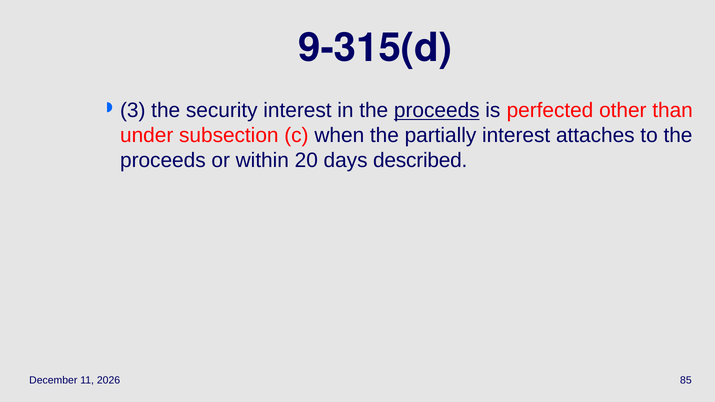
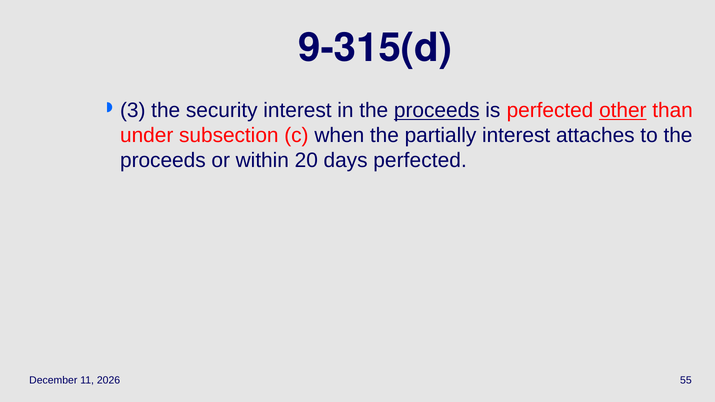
other underline: none -> present (623, 111)
days described: described -> perfected (420, 161)
85: 85 -> 55 (686, 381)
